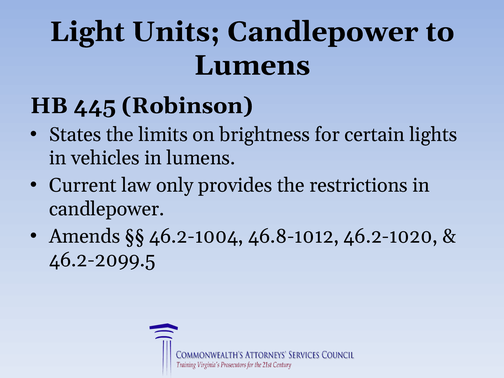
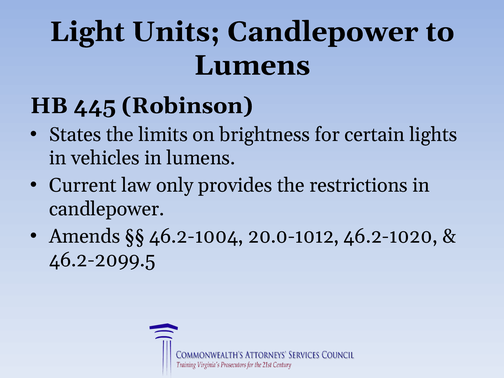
46.8-1012: 46.8-1012 -> 20.0-1012 (294, 236)
